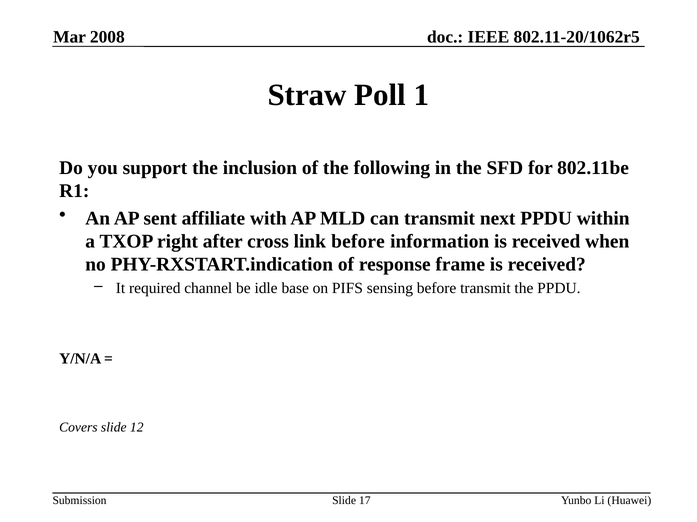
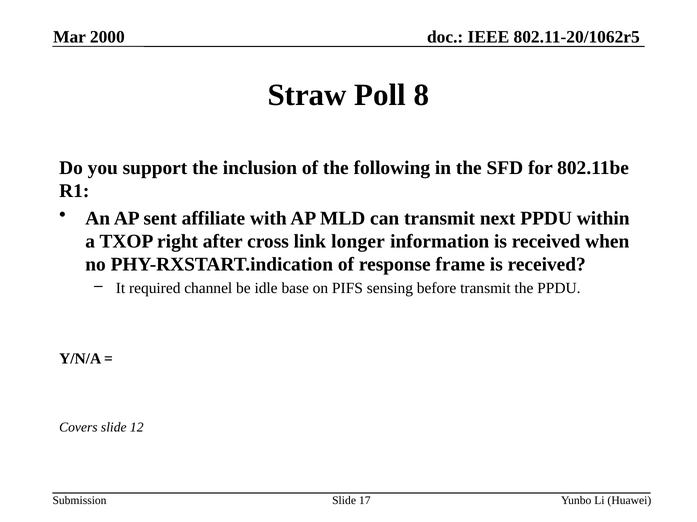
2008: 2008 -> 2000 (107, 37)
1: 1 -> 8 (422, 95)
link before: before -> longer (358, 242)
